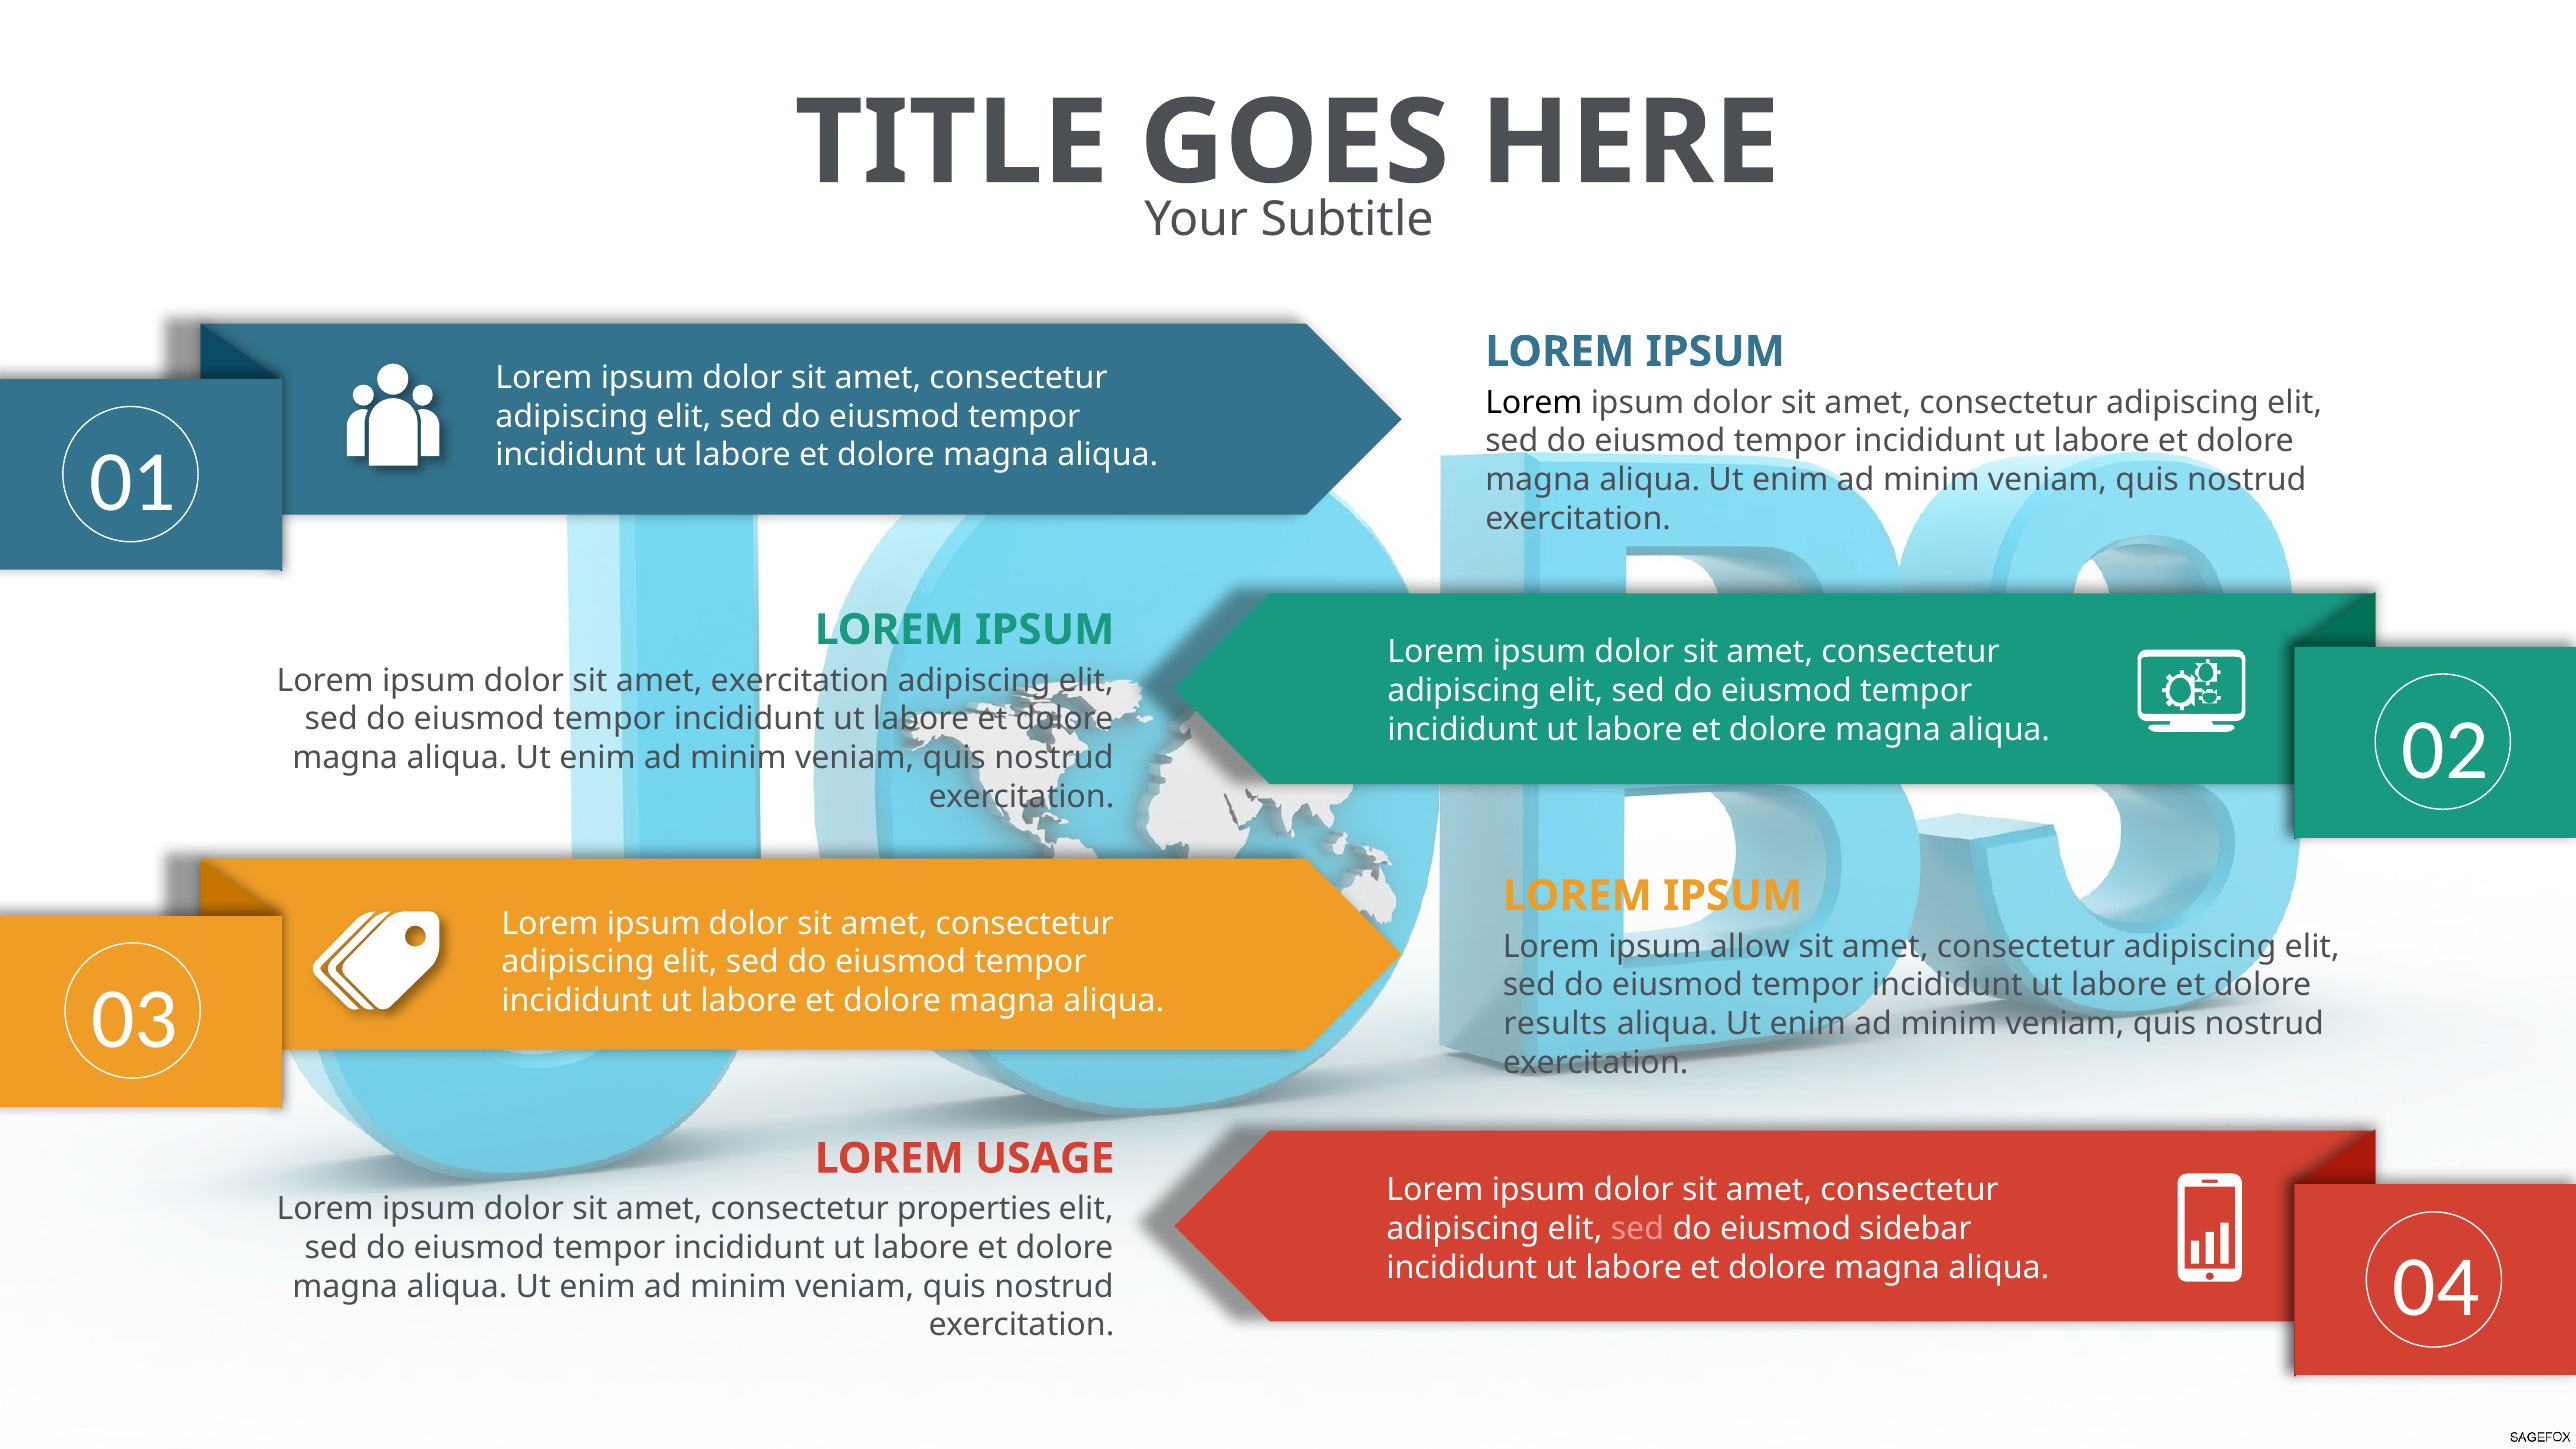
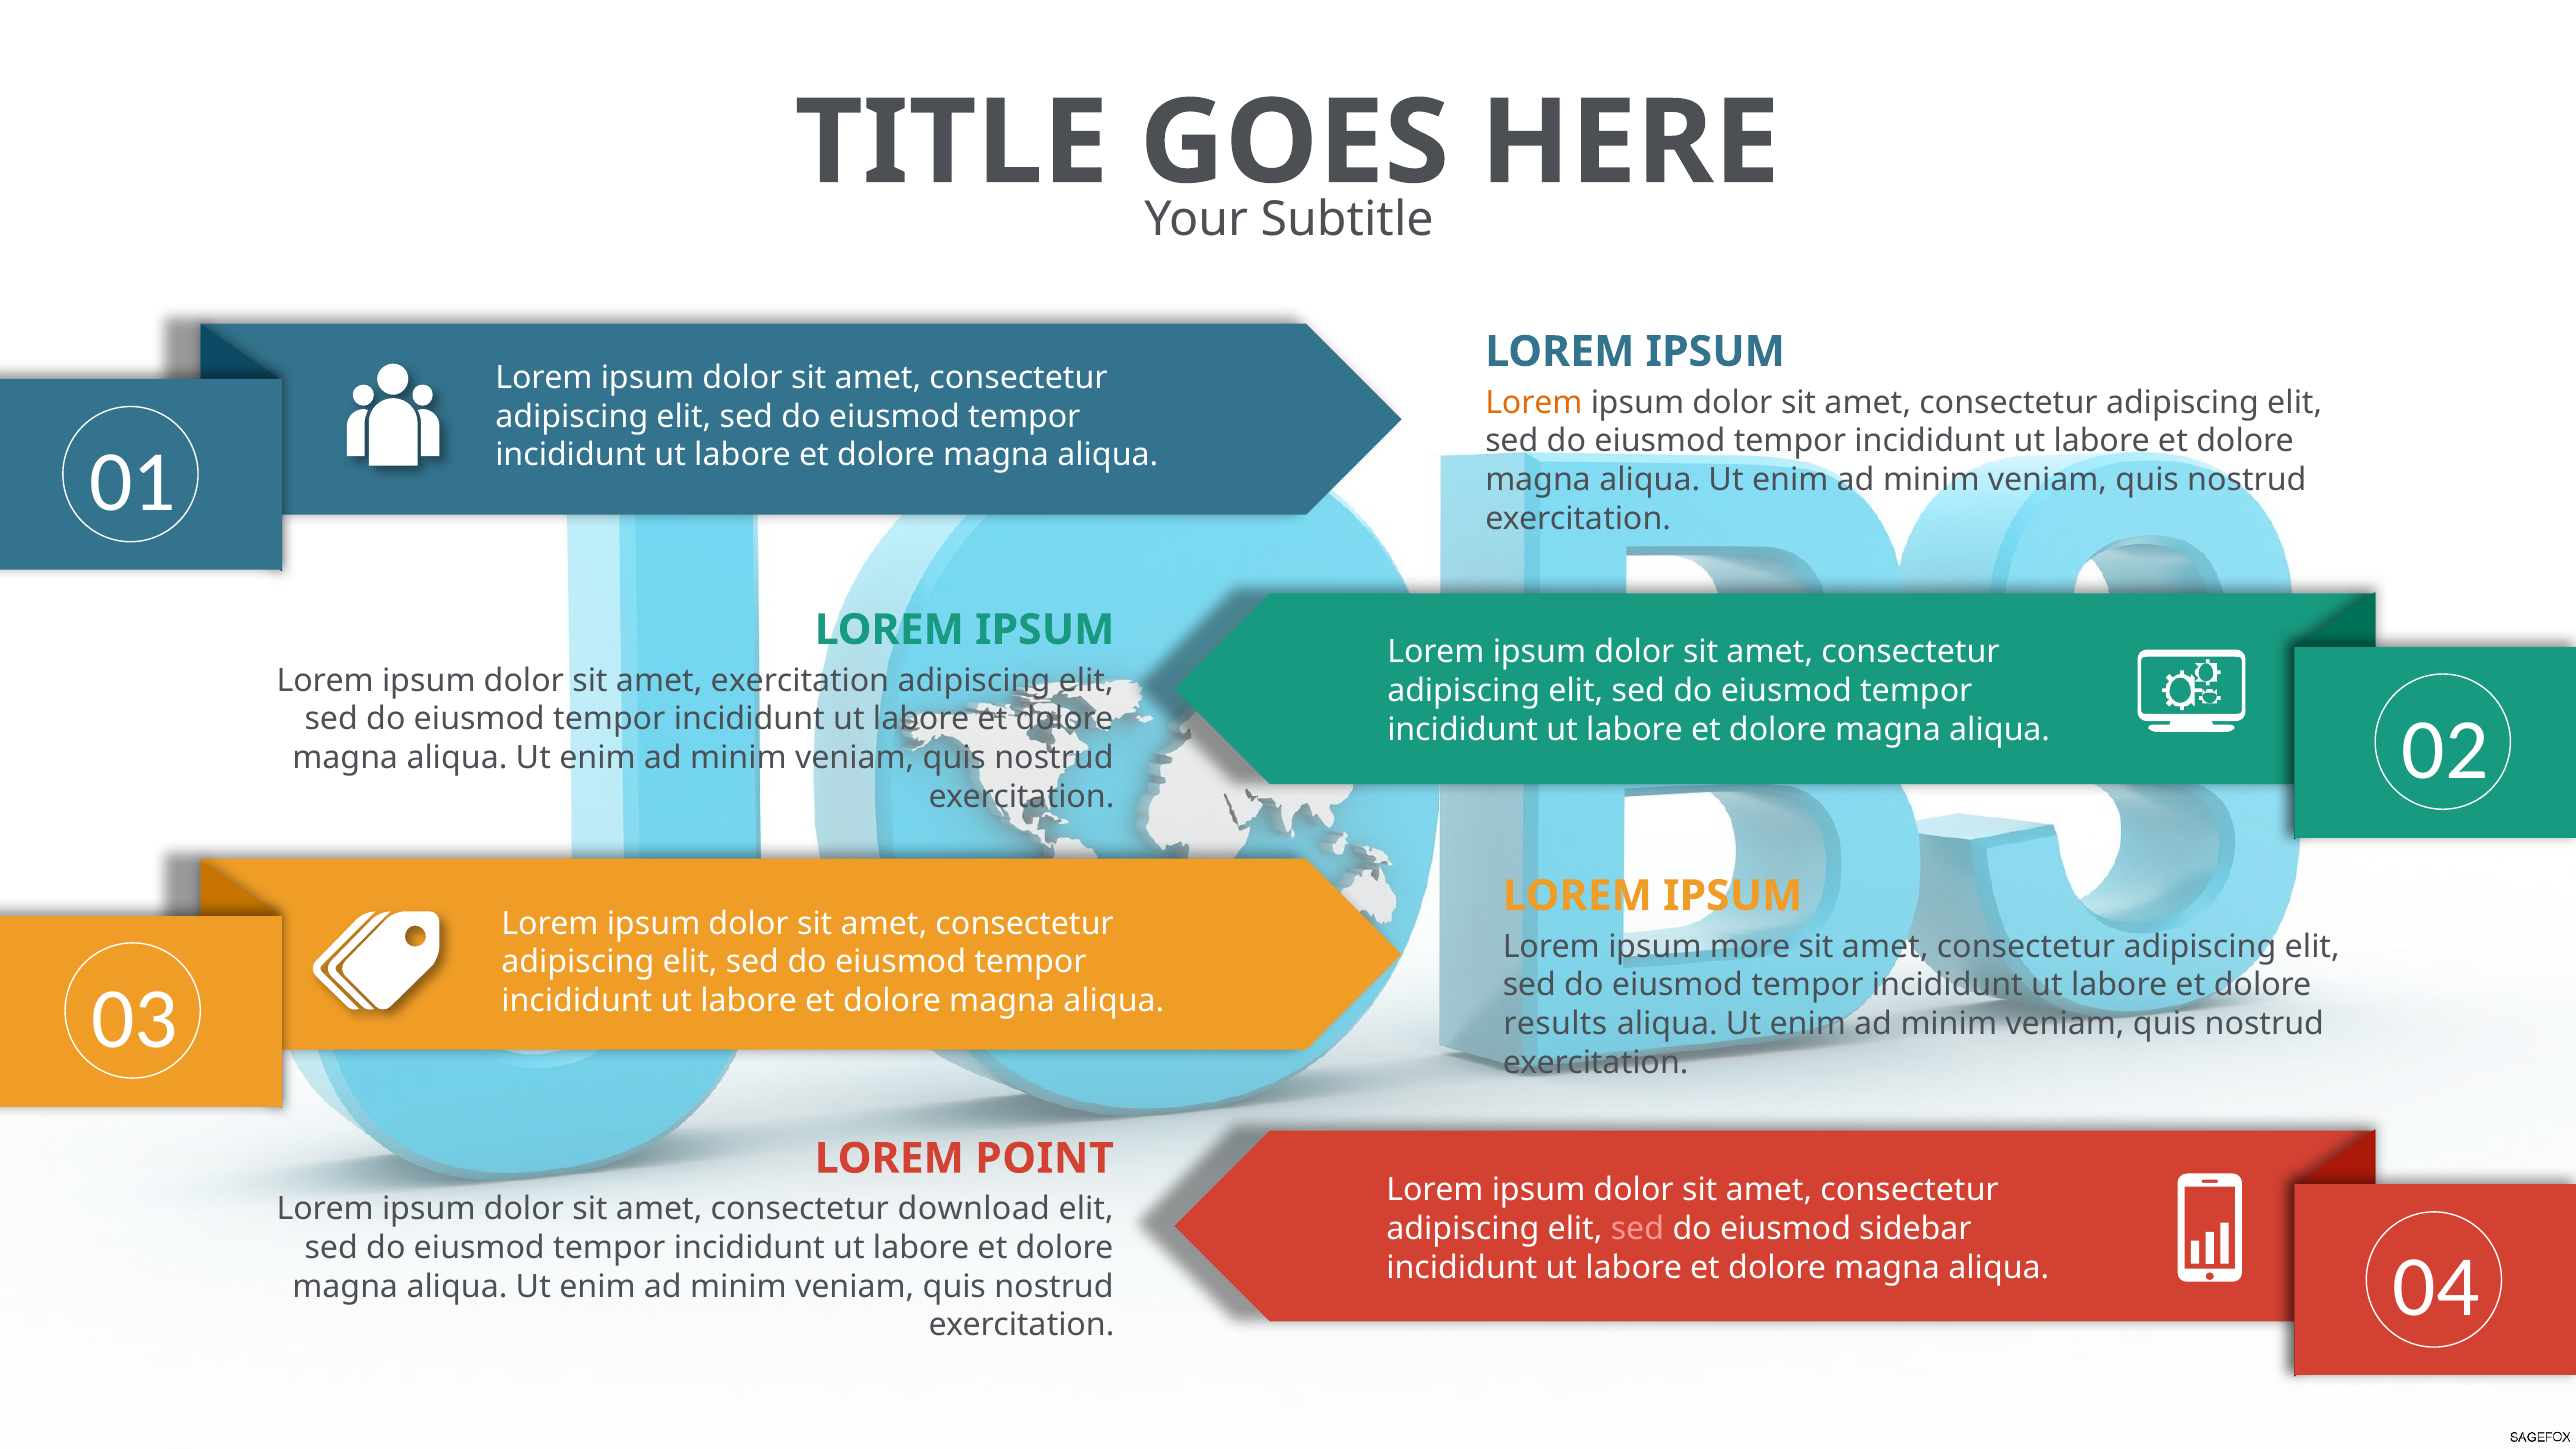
Lorem colour: black -> orange (1534, 402)
allow: allow -> more (1750, 947)
USAGE: USAGE -> POINT (1044, 1158)
properties: properties -> download (974, 1209)
